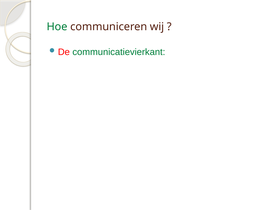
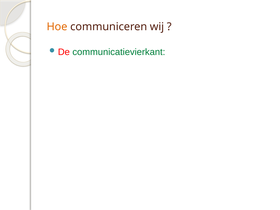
Hoe colour: green -> orange (57, 27)
